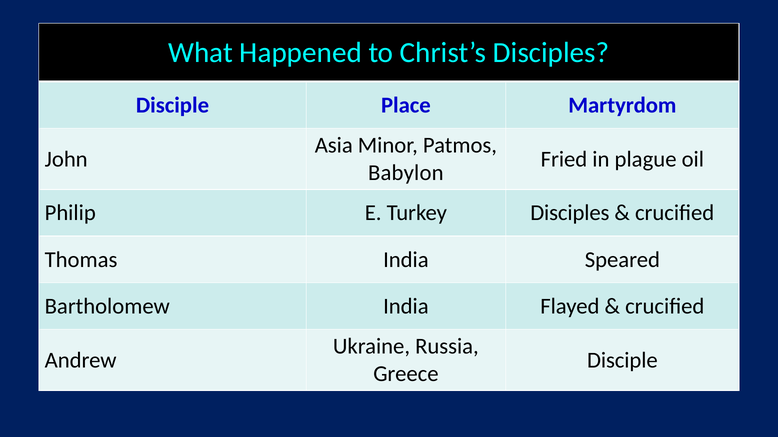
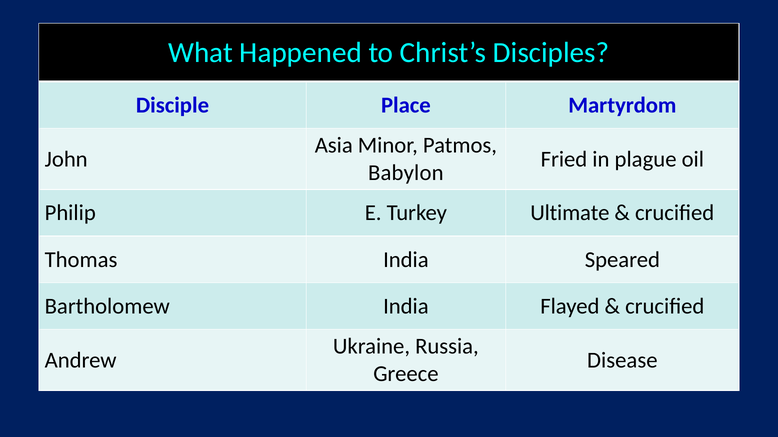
Turkey Disciples: Disciples -> Ultimate (570, 213)
Disciple: Disciple -> Disease (622, 361)
